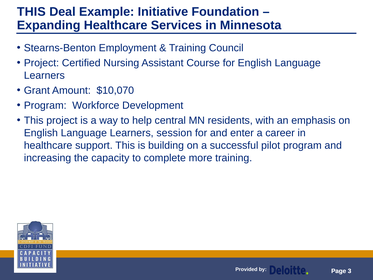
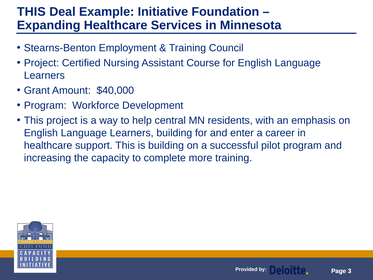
$10,070: $10,070 -> $40,000 (115, 90)
Learners session: session -> building (174, 133)
